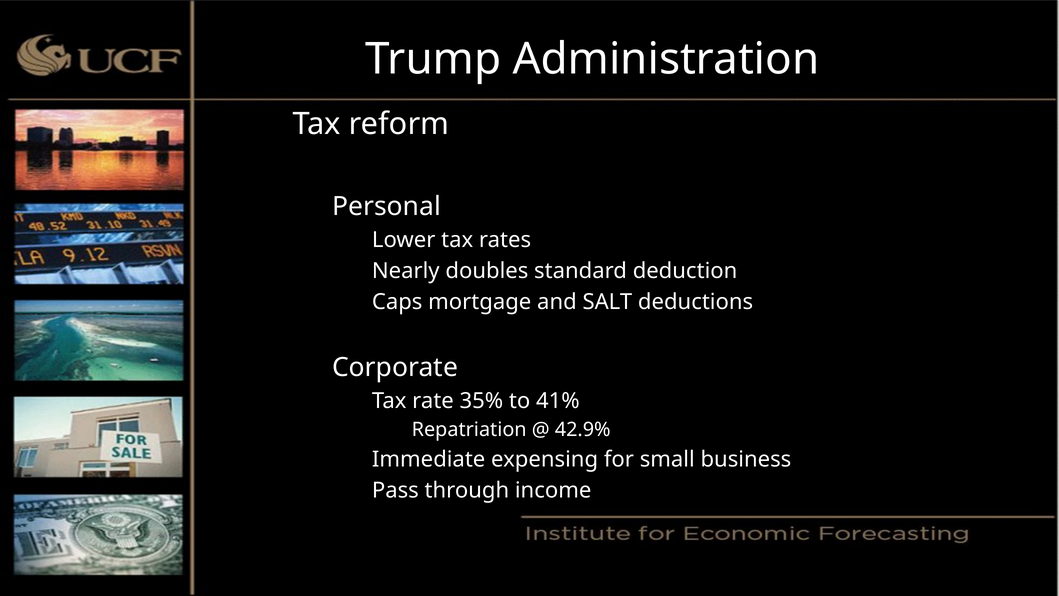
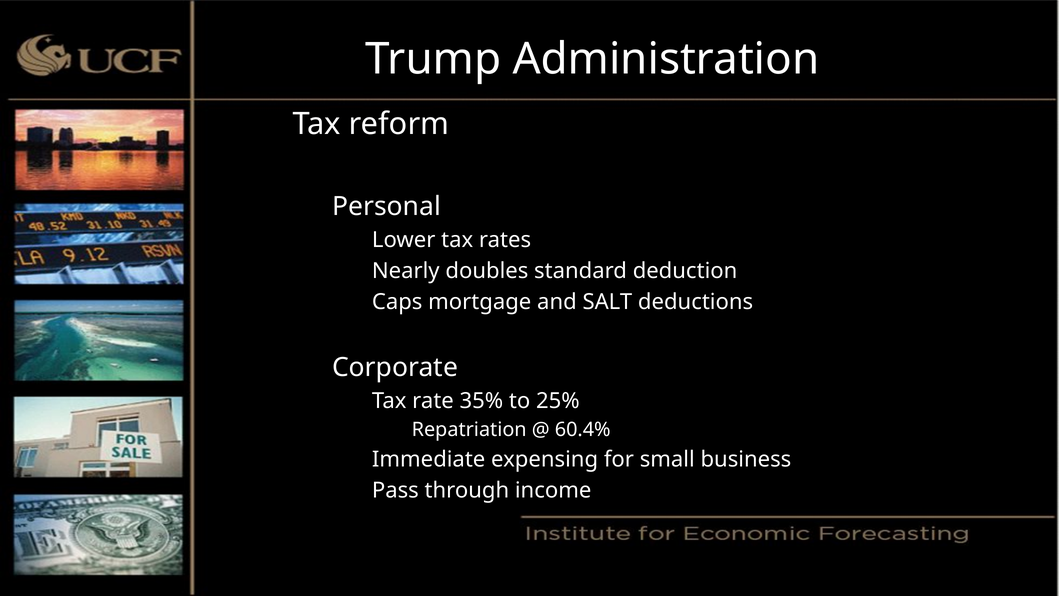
41%: 41% -> 25% (558, 400)
42.9%: 42.9% -> 60.4% (583, 429)
